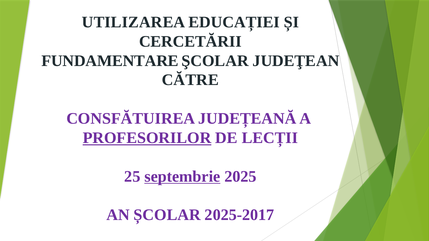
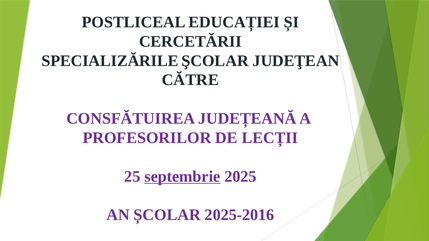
UTILIZAREA: UTILIZAREA -> POSTLICEAL (134, 22)
FUNDAMENTARE: FUNDAMENTARE -> SPECIALIZĂRILE (110, 61)
PROFESORILOR underline: present -> none (147, 138)
2025-2017: 2025-2017 -> 2025-2016 (239, 215)
